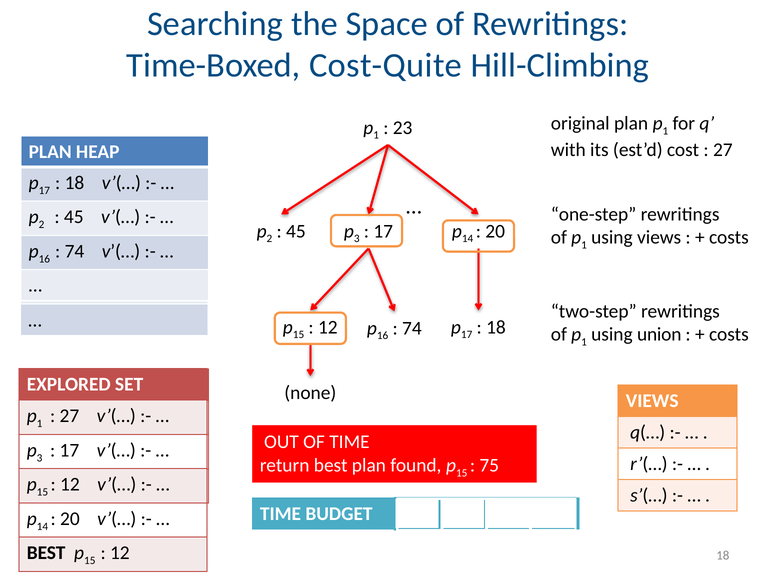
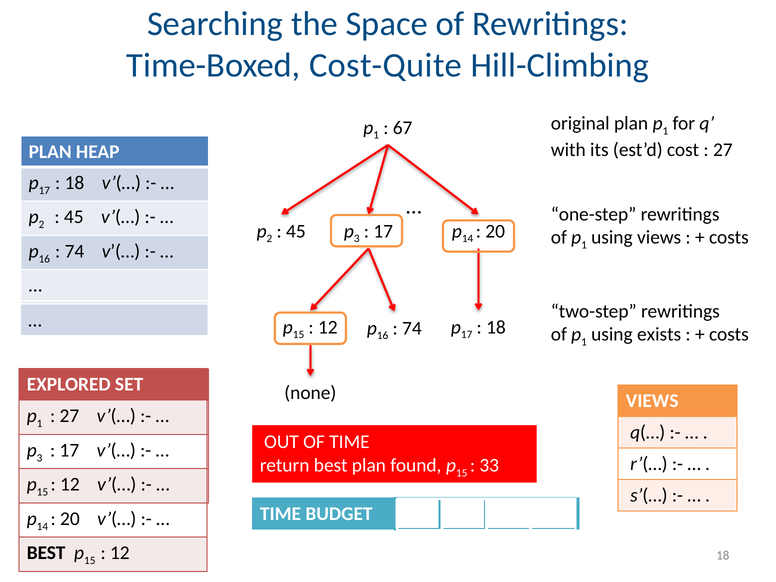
23: 23 -> 67 (403, 128)
union: union -> exists (659, 334)
75: 75 -> 33 (489, 465)
